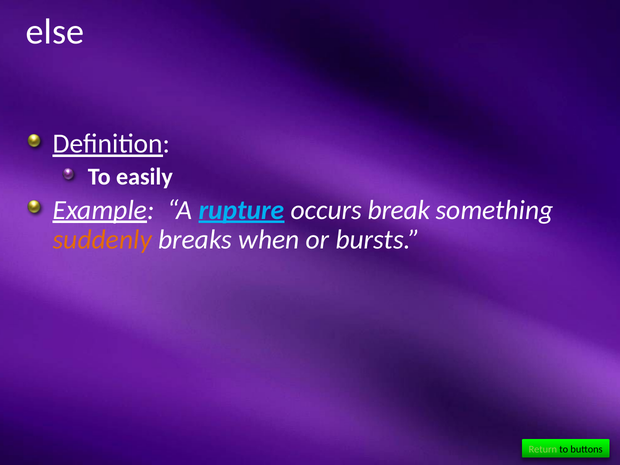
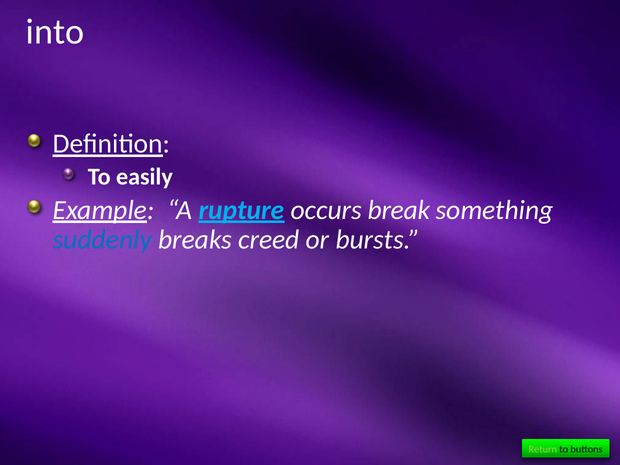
else: else -> into (55, 32)
suddenly colour: orange -> blue (102, 240)
when: when -> creed (269, 240)
